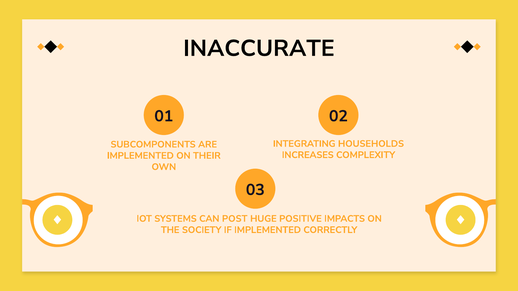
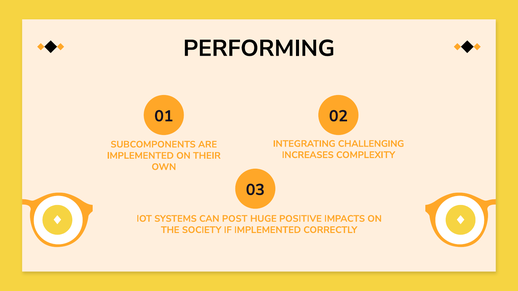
INACCURATE: INACCURATE -> PERFORMING (259, 48)
HOUSEHOLDS: HOUSEHOLDS -> CHALLENGING (371, 144)
